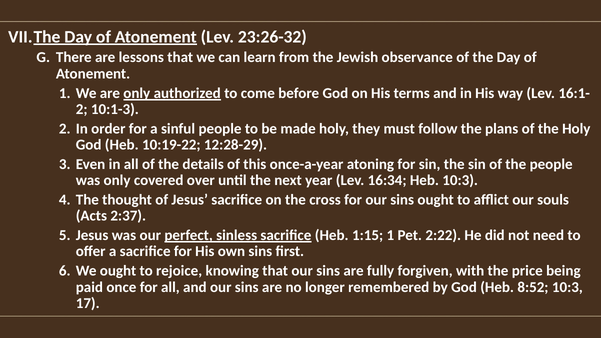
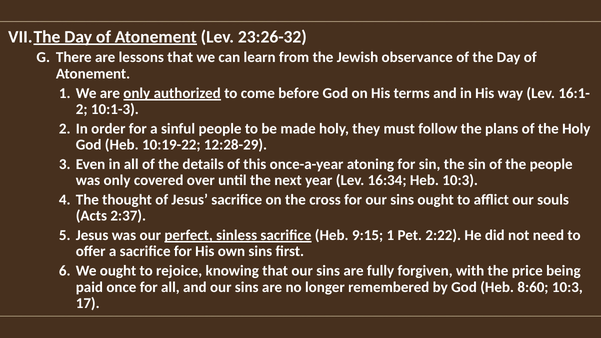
1:15: 1:15 -> 9:15 (368, 235)
8:52: 8:52 -> 8:60 (533, 287)
